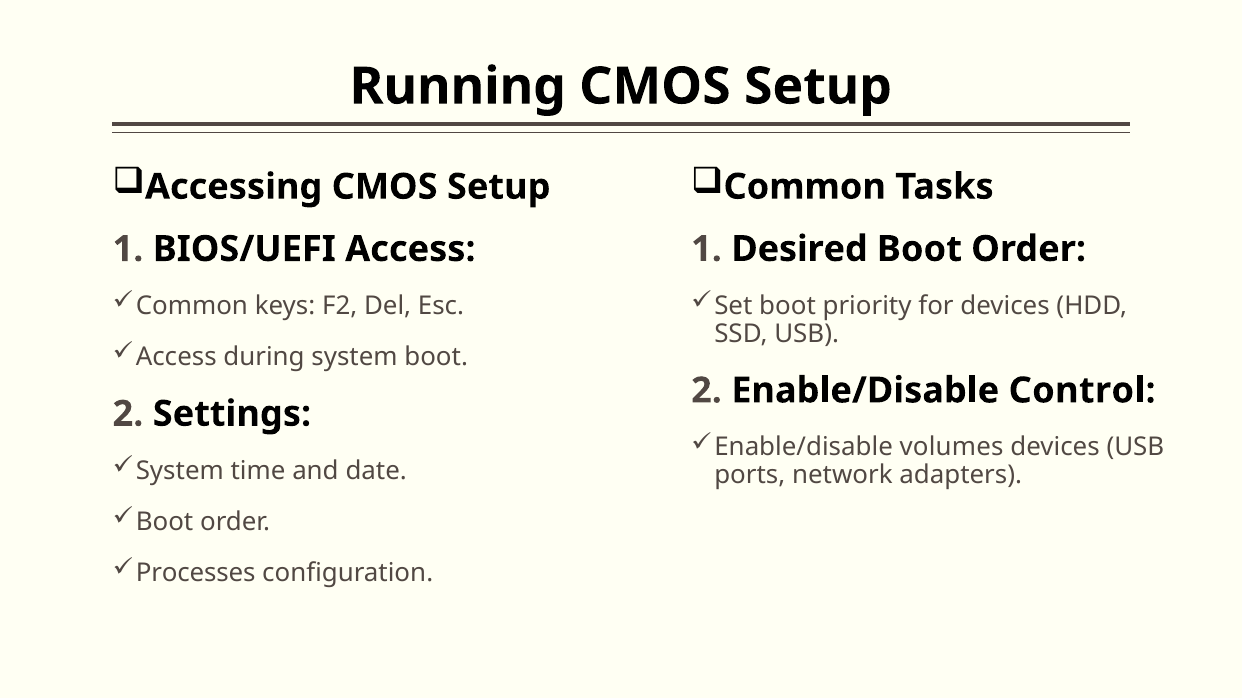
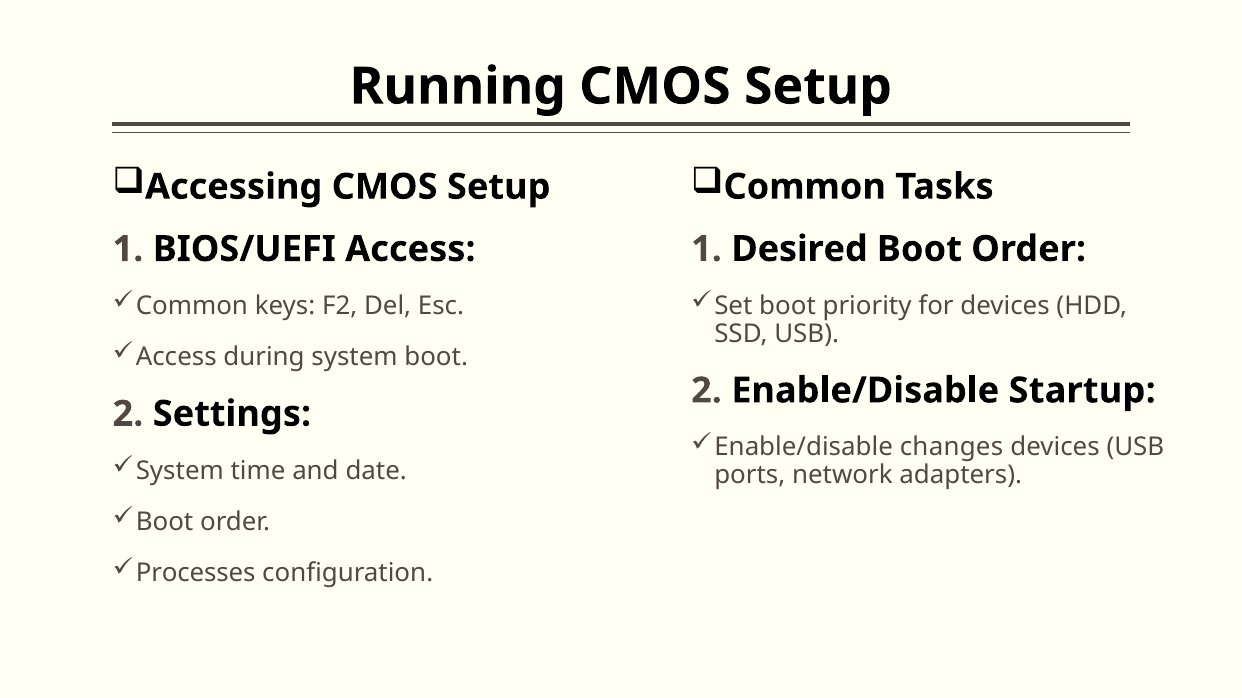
Control: Control -> Startup (1082, 391)
volumes: volumes -> changes (952, 448)
